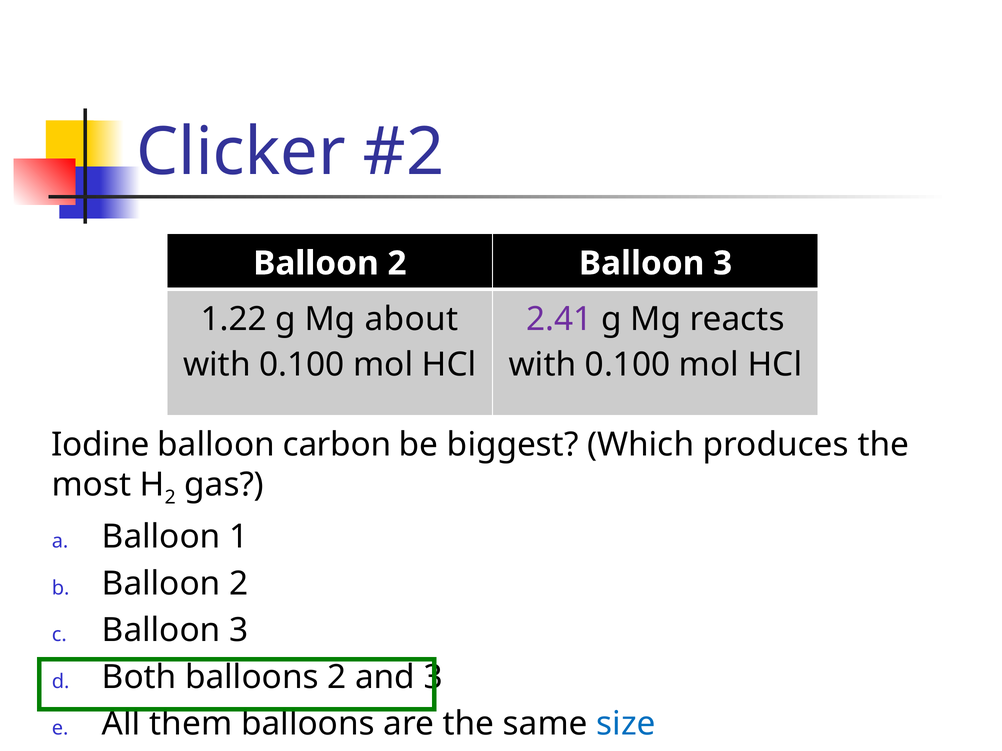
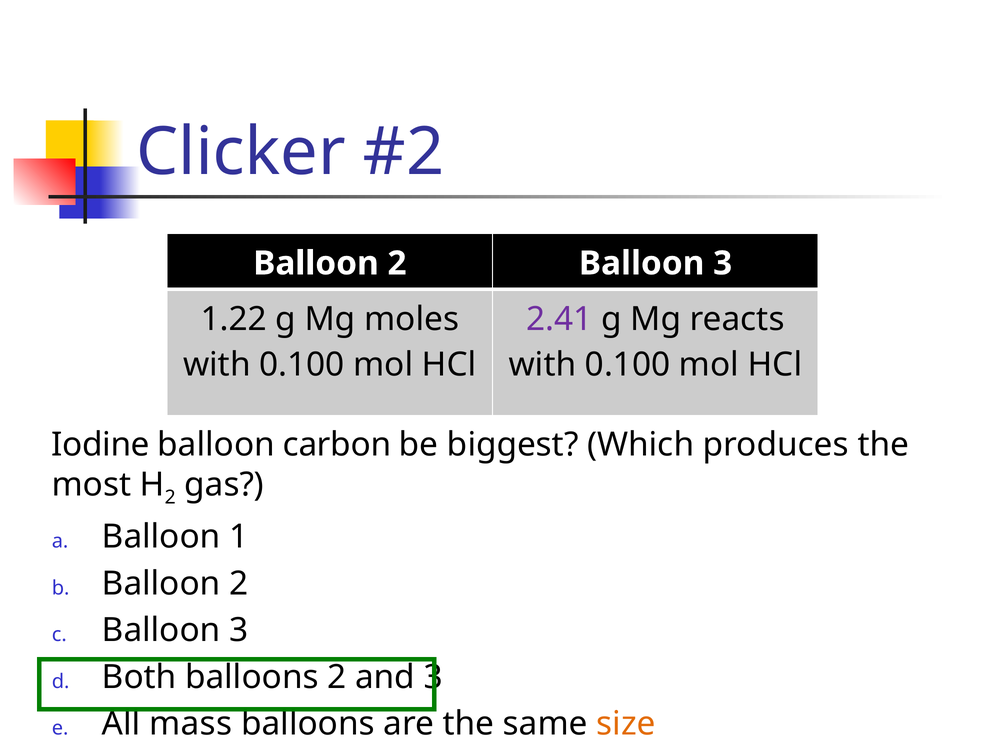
about: about -> moles (412, 319)
them: them -> mass (191, 724)
size colour: blue -> orange (626, 724)
